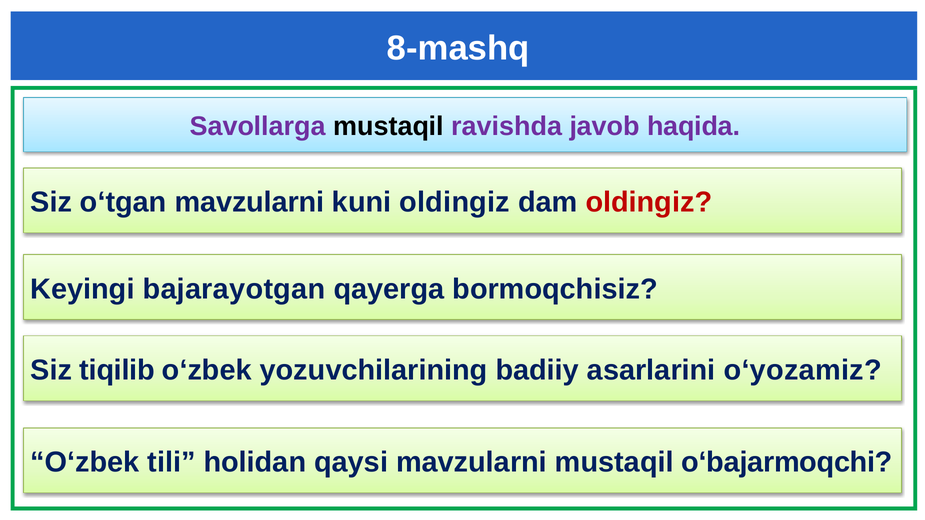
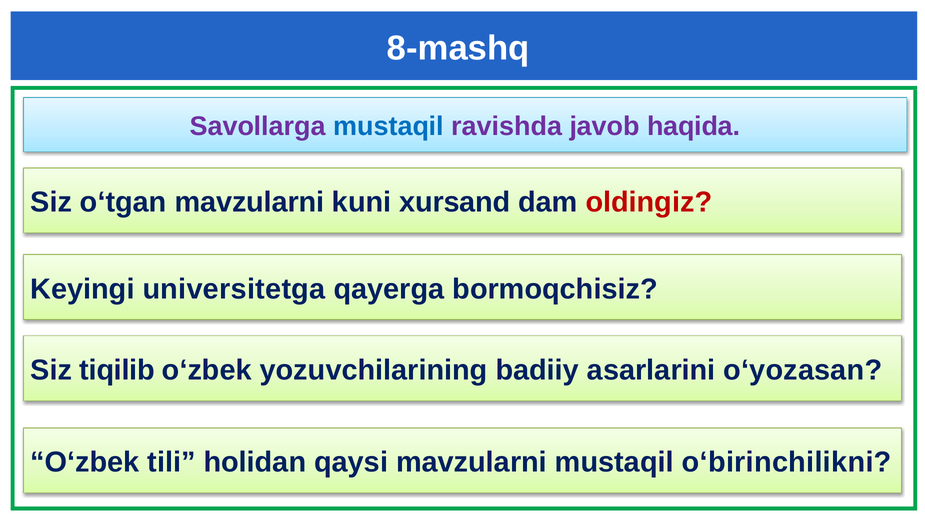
mustaqil colour: black -> blue (389, 127)
kuni oldingiz: oldingiz -> xursand (455, 203)
bajarayotgan: bajarayotgan -> universitetga (234, 289)
o‘yozamiz: o‘yozamiz -> o‘yozasan (803, 371)
o‘bajarmoqchi: o‘bajarmoqchi -> o‘birinchilikni (787, 463)
